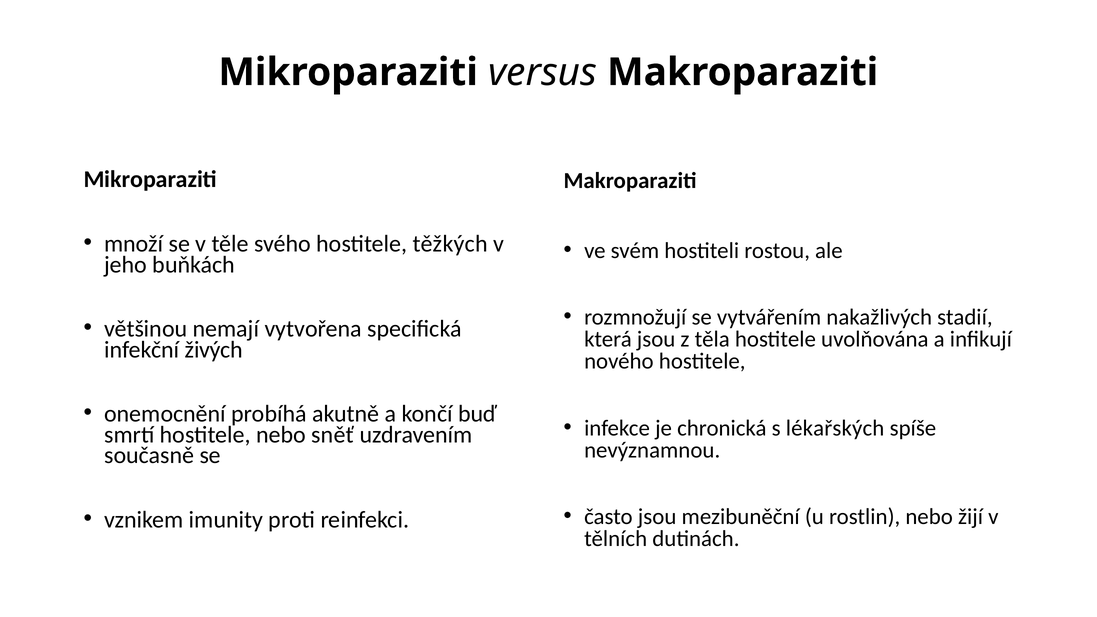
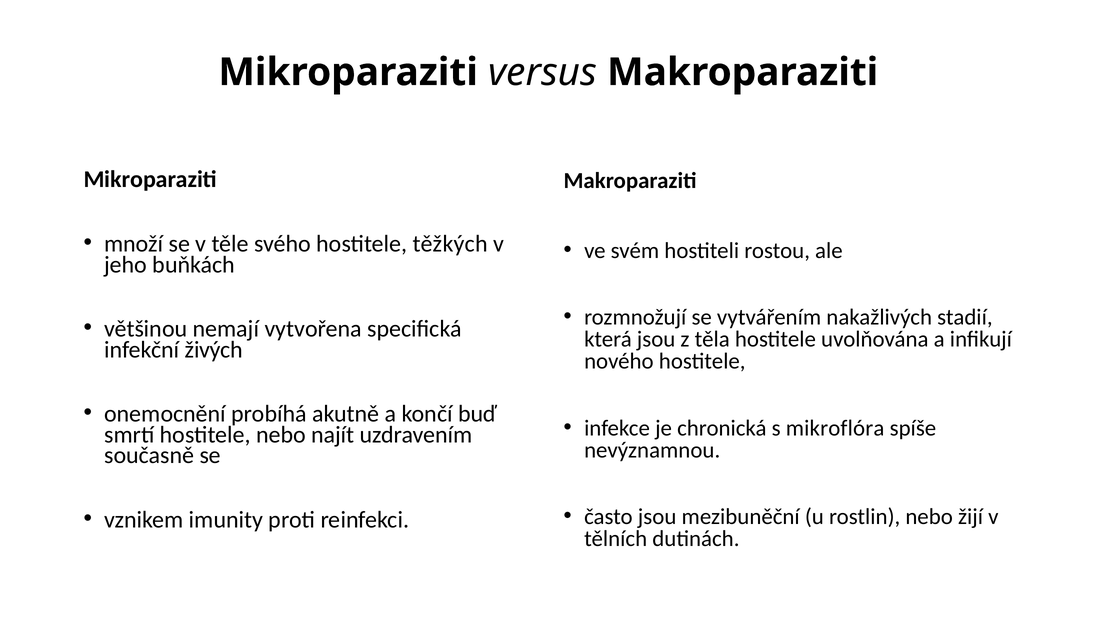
lékařských: lékařských -> mikroflóra (835, 428)
sněť: sněť -> najít (333, 435)
